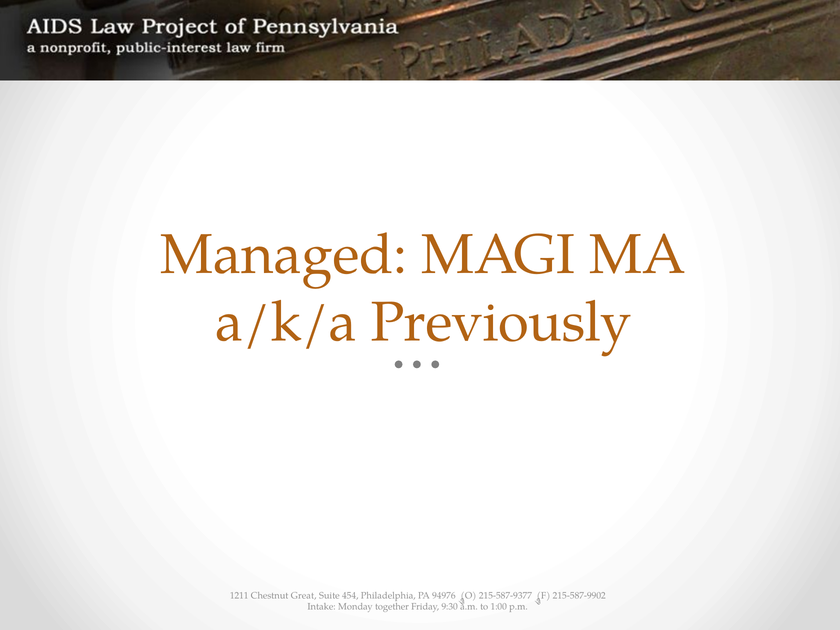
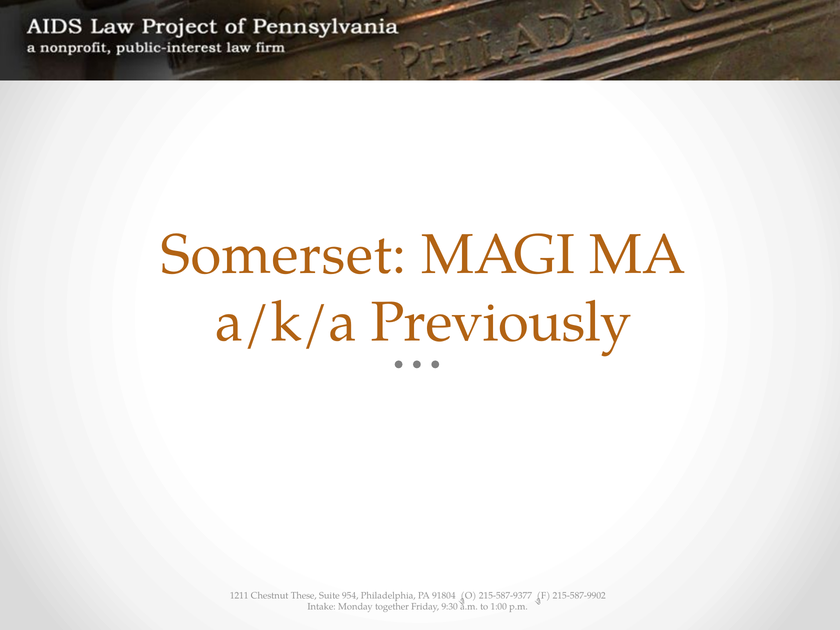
Managed: Managed -> Somerset (284, 255)
Great: Great -> These (304, 596)
454: 454 -> 954 (350, 596)
94976: 94976 -> 91804 (444, 596)
